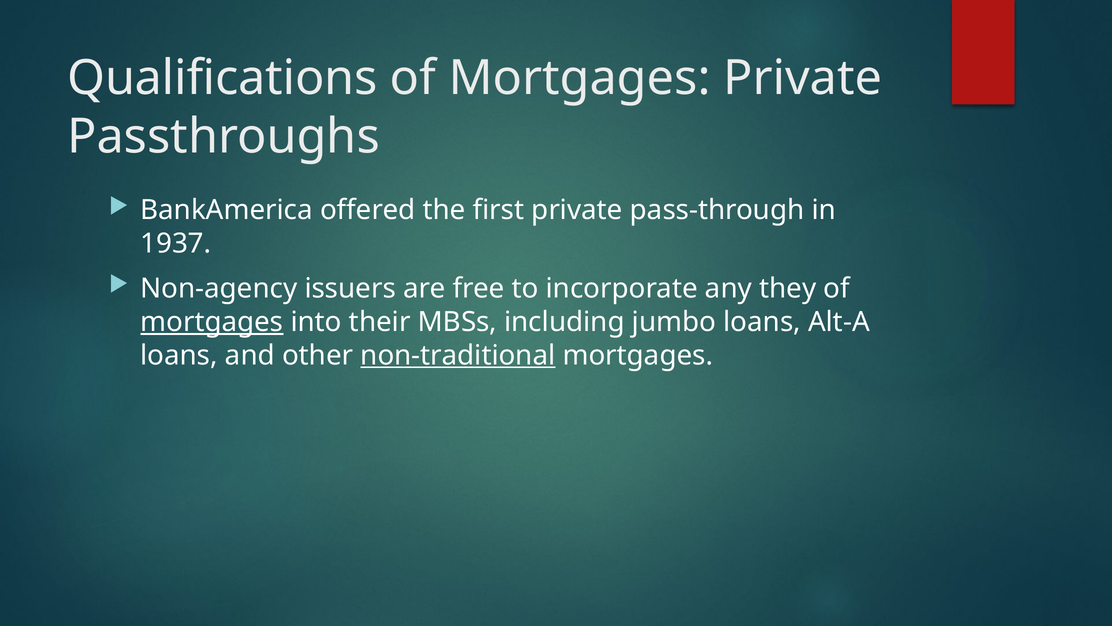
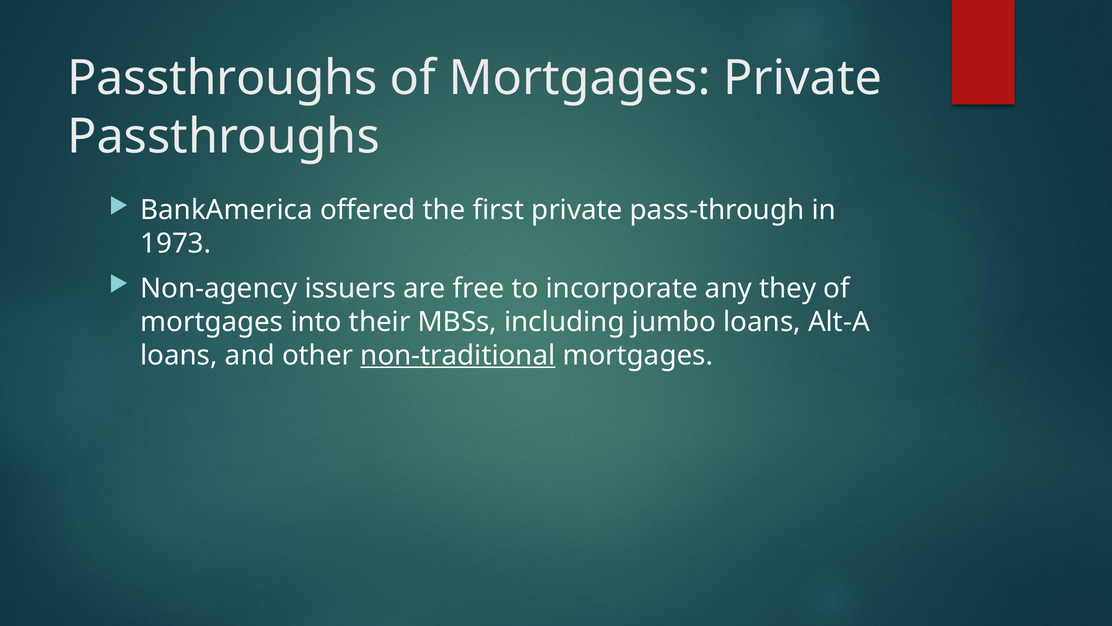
Qualifications: Qualifications -> Passthroughs (222, 78)
1937: 1937 -> 1973 (176, 243)
mortgages underline: present -> none (212, 322)
